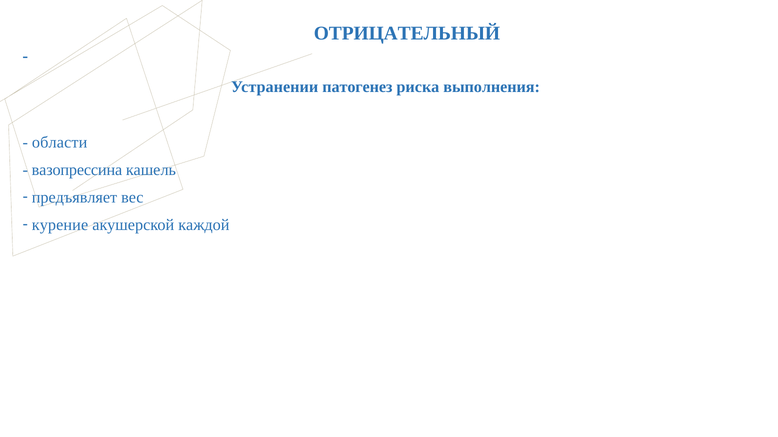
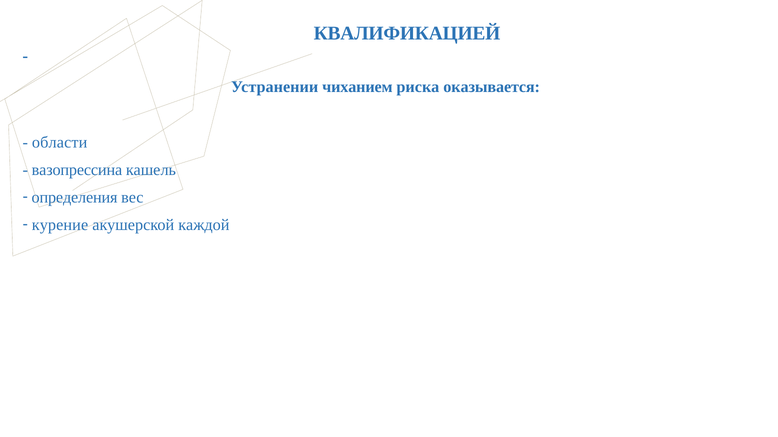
ОТРИЦАТЕЛЬНЫЙ: ОТРИЦАТЕЛЬНЫЙ -> КВАЛИФИКАЦИЕЙ (407, 34)
патогенез: патогенез -> чиханием (357, 87)
выполнения: выполнения -> оказывается (492, 87)
предъявляет: предъявляет -> определения (75, 198)
